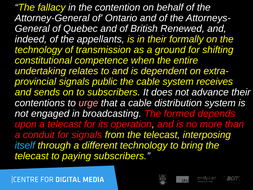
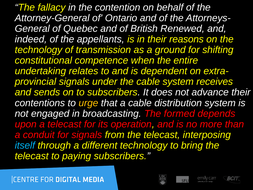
formally: formally -> reasons (186, 39)
public: public -> under (105, 82)
urge colour: pink -> yellow (88, 103)
